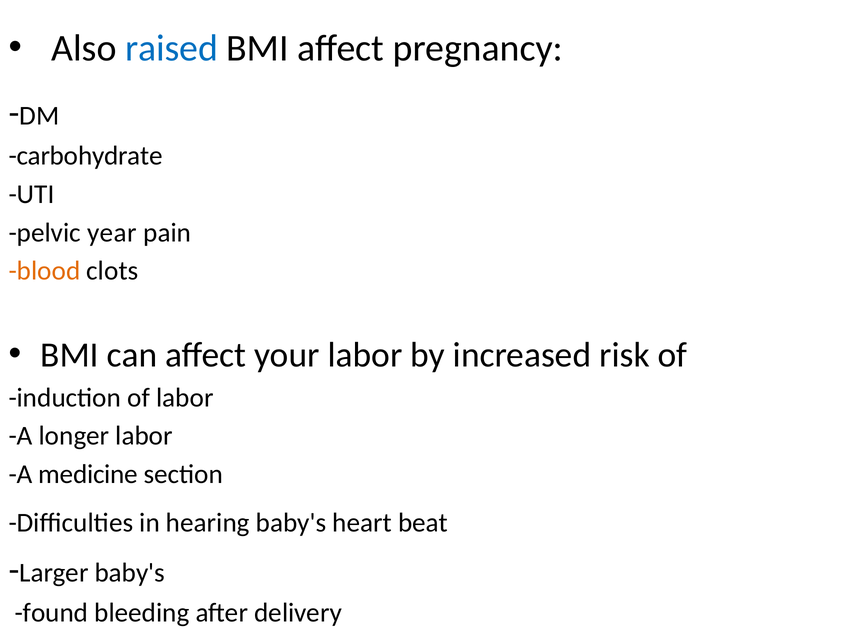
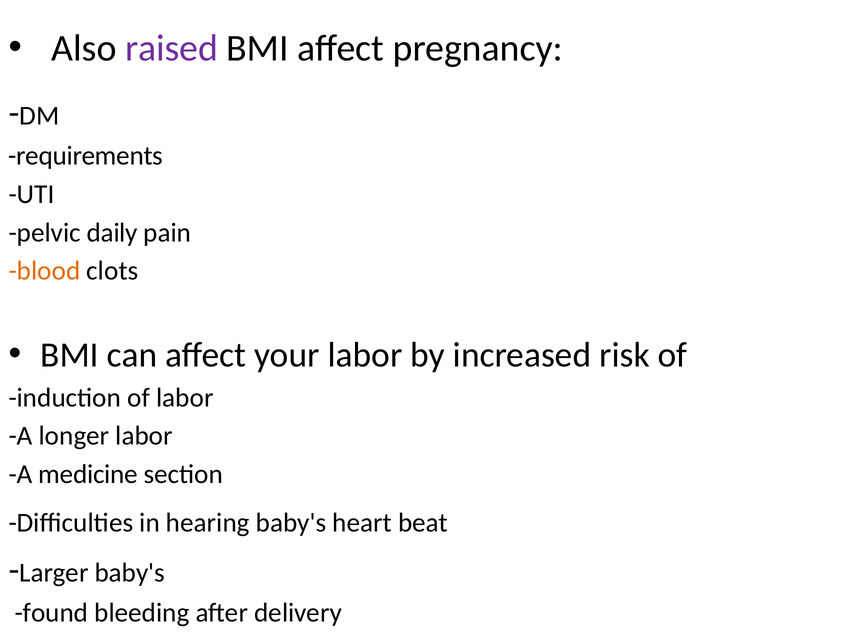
raised colour: blue -> purple (171, 48)
carbohydrate: carbohydrate -> requirements (86, 156)
year: year -> daily (112, 233)
